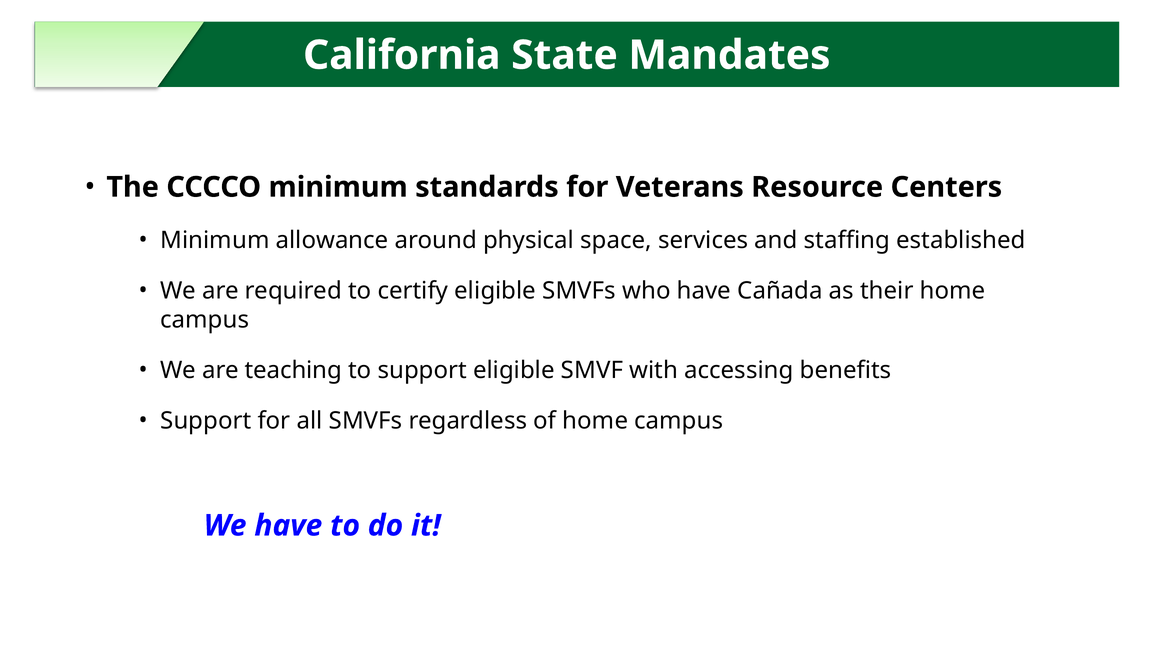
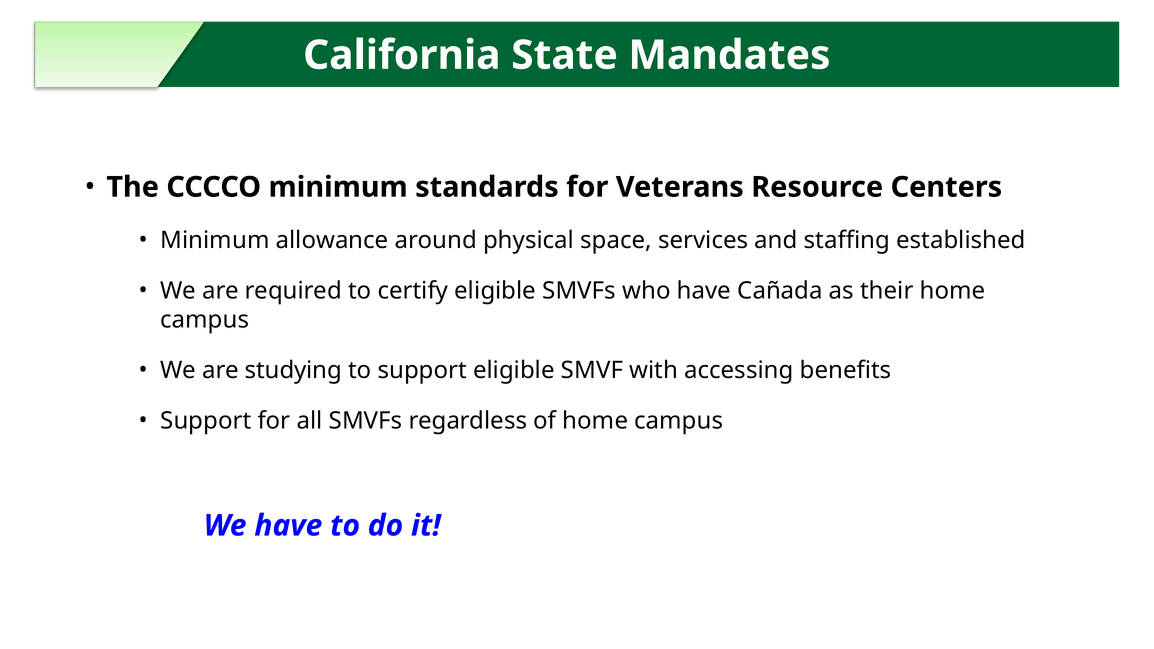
teaching: teaching -> studying (293, 370)
